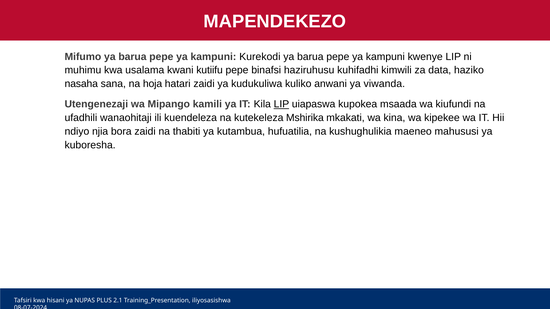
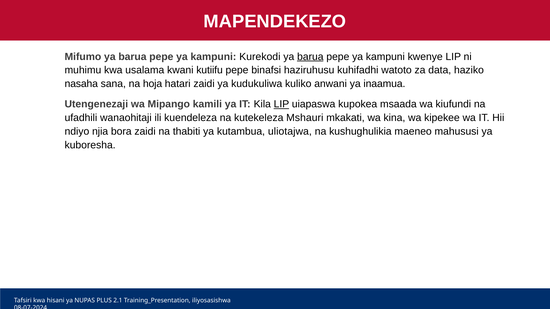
barua underline: none -> present (310, 57)
kimwili: kimwili -> watoto (396, 70)
viwanda: viwanda -> inaamua (384, 84)
Mshirika: Mshirika -> Mshauri (305, 118)
hufuatilia: hufuatilia -> uliotajwa (290, 132)
